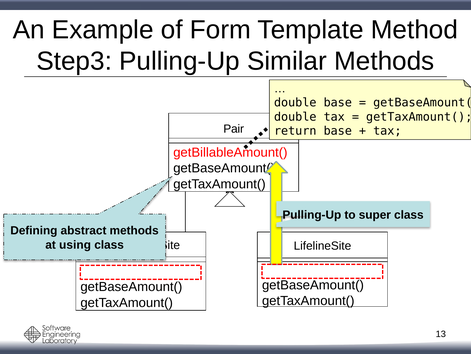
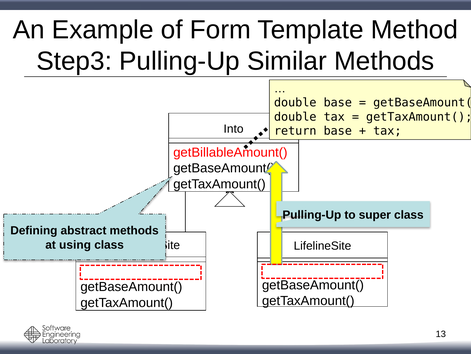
Pair: Pair -> Into (234, 129)
